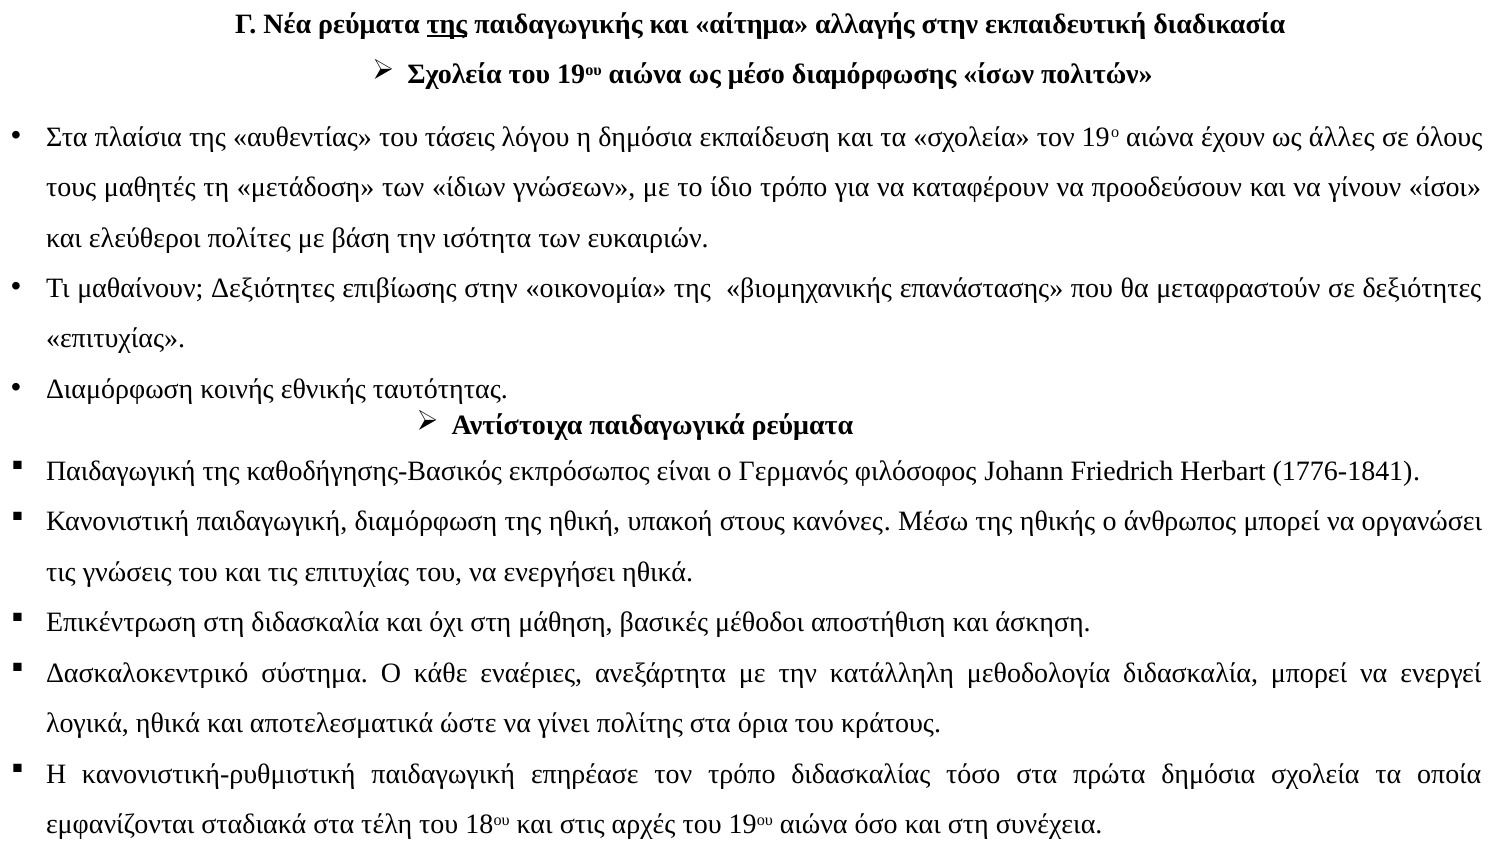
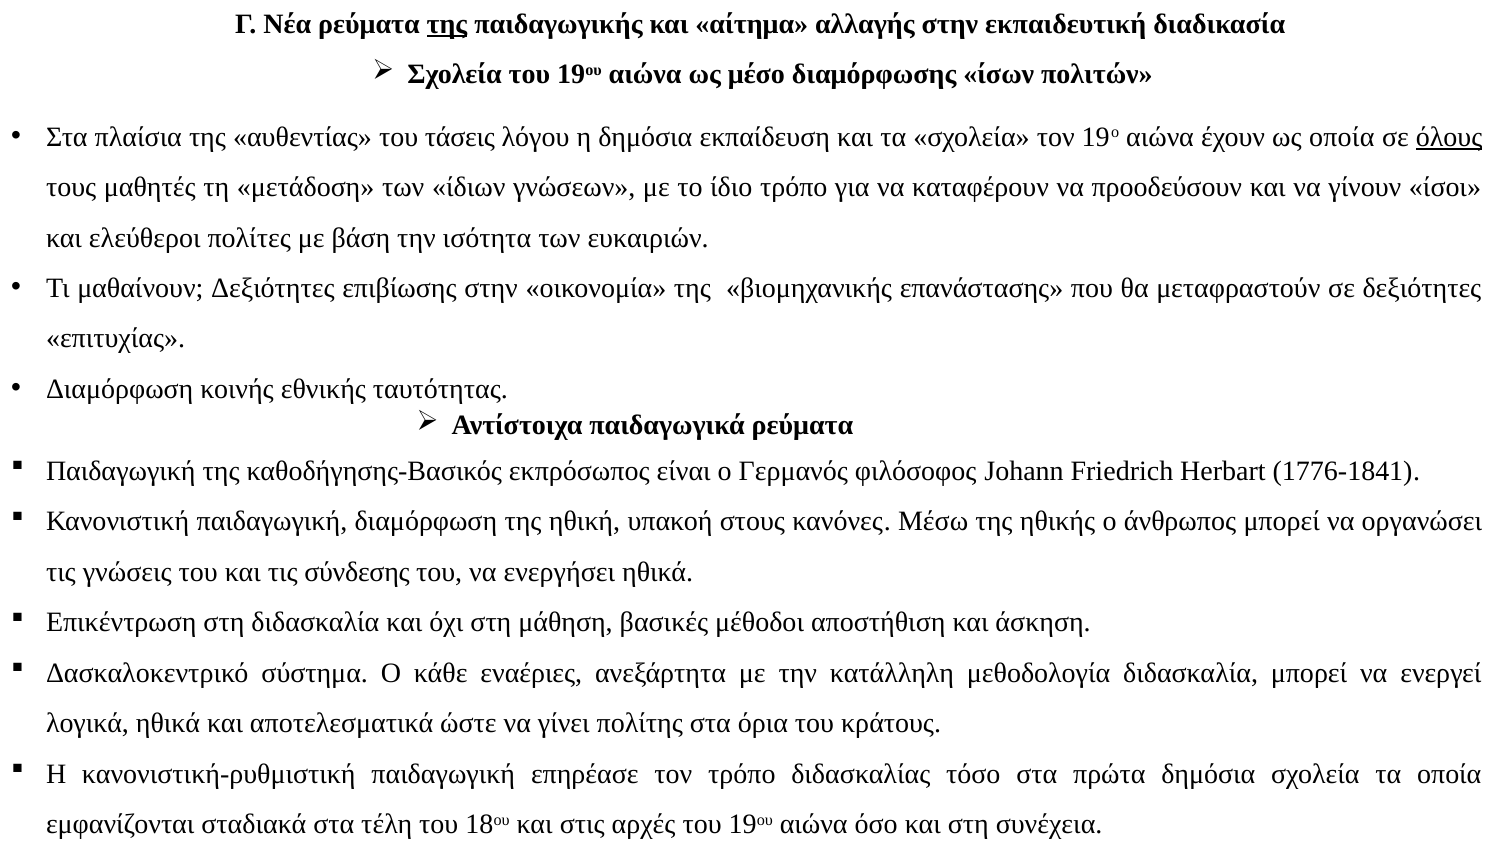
ως άλλες: άλλες -> οποία (1342, 137)
όλους underline: none -> present (1449, 137)
τις επιτυχίας: επιτυχίας -> σύνδεσης (357, 572)
